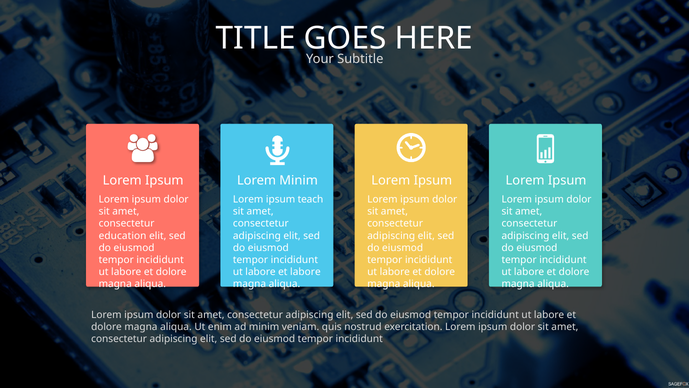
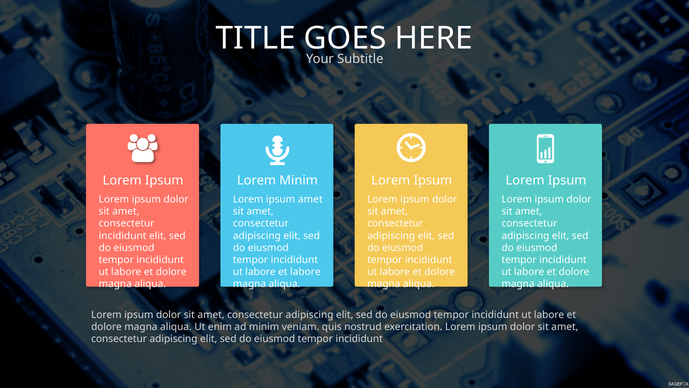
ipsum teach: teach -> amet (310, 199)
education: education -> incididunt (123, 235)
